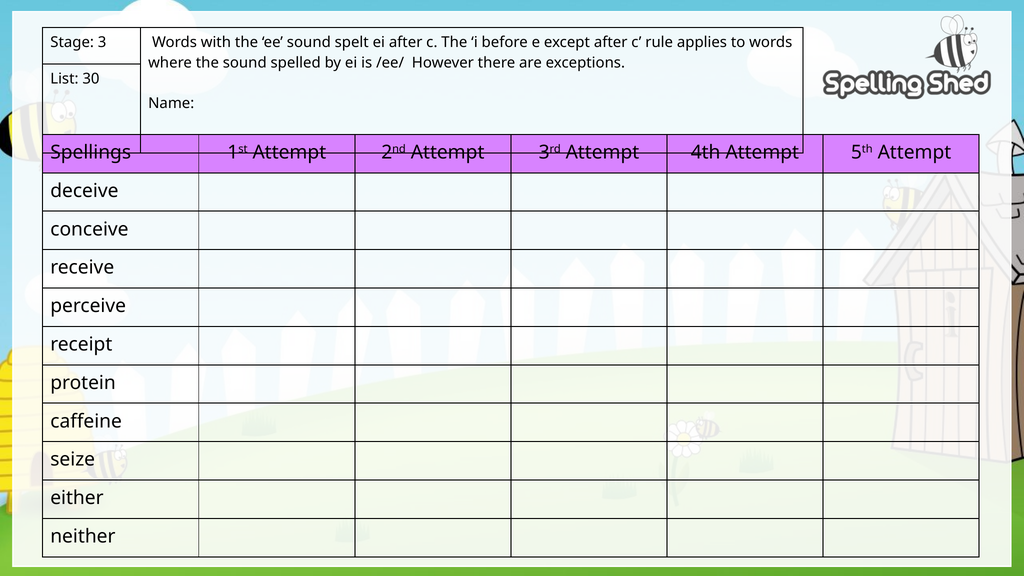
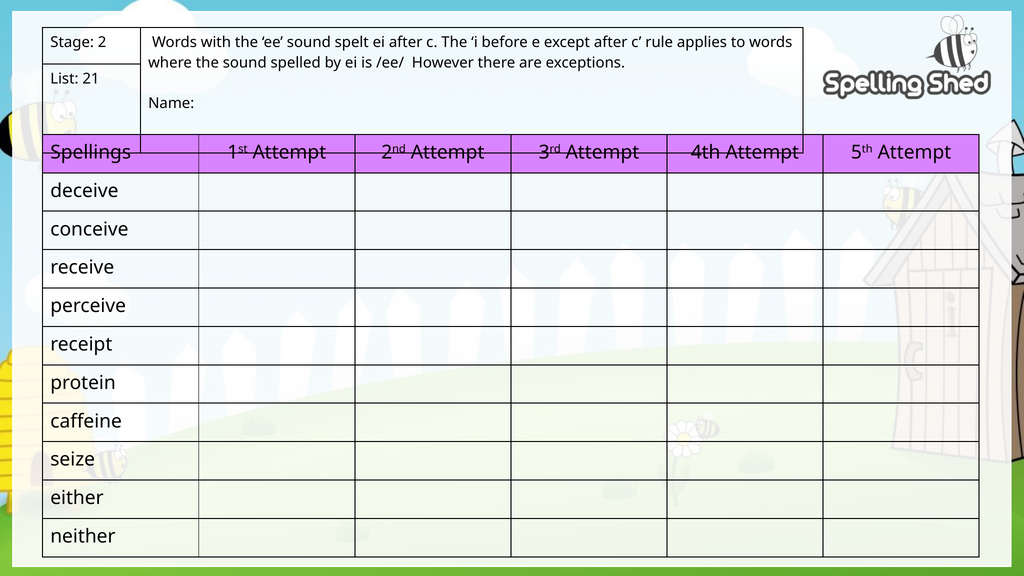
3: 3 -> 2 (102, 42)
30: 30 -> 21 (91, 79)
